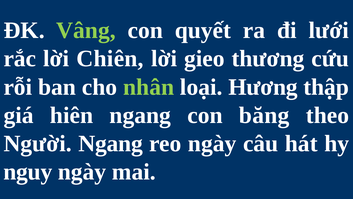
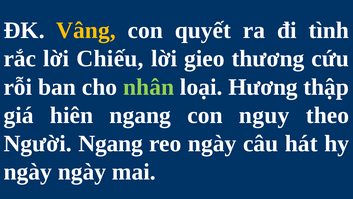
Vâng colour: light green -> yellow (86, 30)
lưới: lưới -> tình (329, 30)
Chiên: Chiên -> Chiếu (110, 59)
băng: băng -> nguy (264, 115)
nguy: nguy -> ngày (28, 172)
